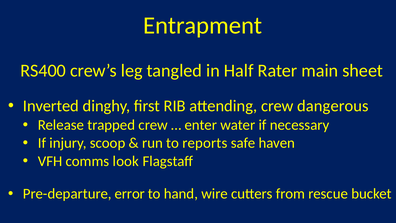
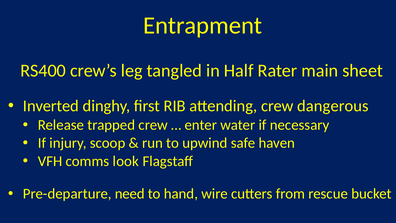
reports: reports -> upwind (205, 143)
error: error -> need (130, 194)
